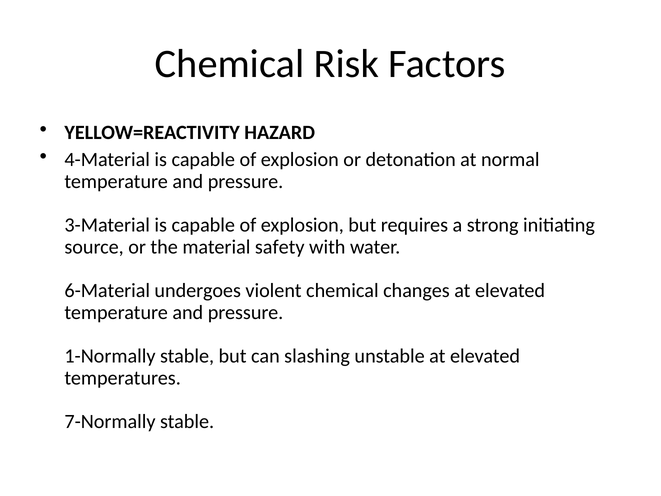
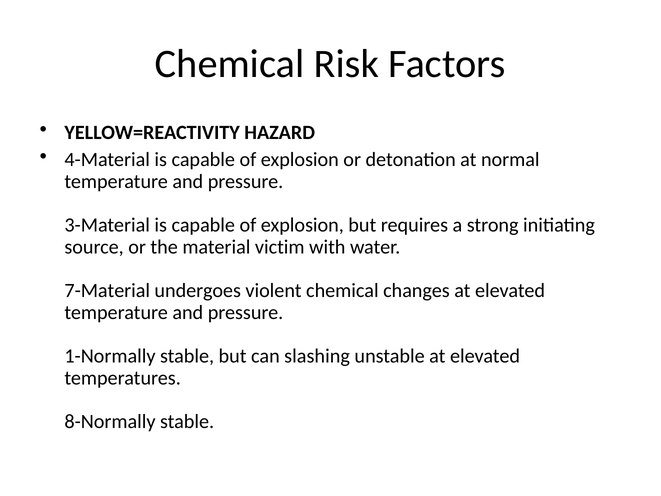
safety: safety -> victim (280, 247)
6-Material: 6-Material -> 7-Material (107, 290)
7-Normally: 7-Normally -> 8-Normally (110, 421)
